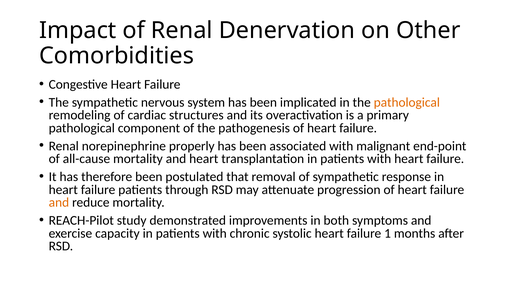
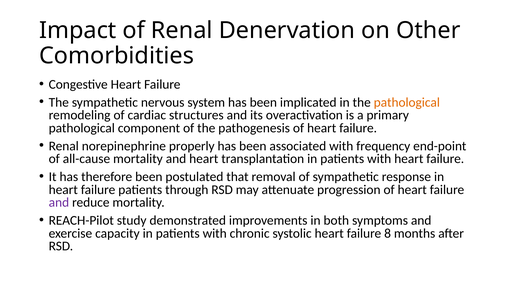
malignant: malignant -> frequency (383, 146)
and colour: orange -> purple (59, 203)
1: 1 -> 8 (388, 234)
